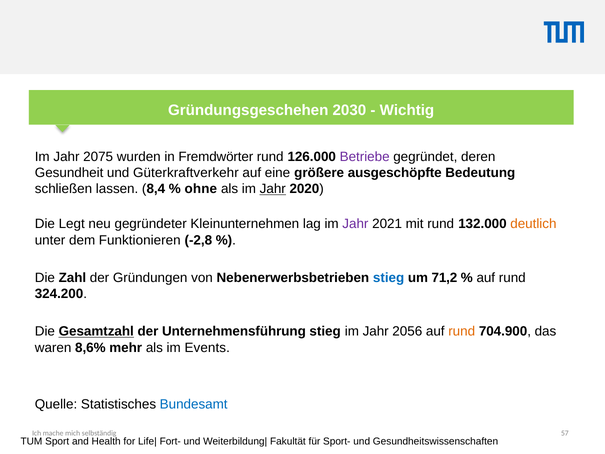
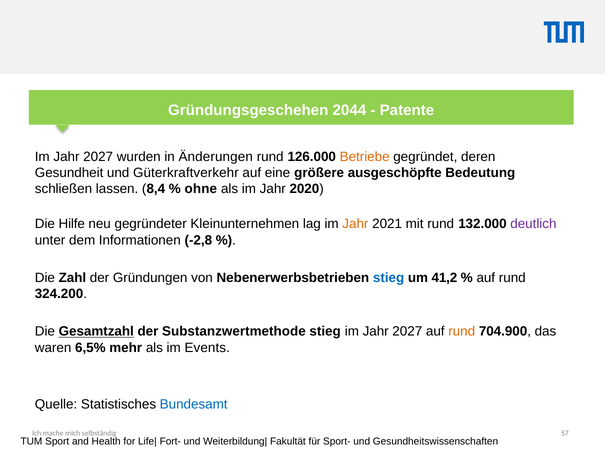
2030: 2030 -> 2044 (349, 110)
Wichtig: Wichtig -> Patente (407, 110)
2075: 2075 -> 2027 (98, 157)
Fremdwörter: Fremdwörter -> Änderungen (216, 157)
Betriebe colour: purple -> orange (365, 157)
Jahr underline: present -> none (273, 189)
Legt: Legt -> Hilfe (72, 224)
Jahr colour: purple -> orange (355, 224)
deutlich colour: orange -> purple (533, 224)
Funktionieren: Funktionieren -> Informationen (140, 240)
71,2: 71,2 -> 41,2 (444, 278)
Unternehmensführung: Unternehmensführung -> Substanzwertmethode (234, 331)
stieg im Jahr 2056: 2056 -> 2027 (407, 331)
8,6%: 8,6% -> 6,5% (90, 347)
